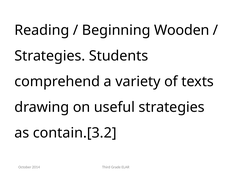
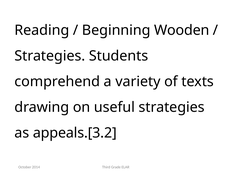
contain.[3.2: contain.[3.2 -> appeals.[3.2 (75, 133)
